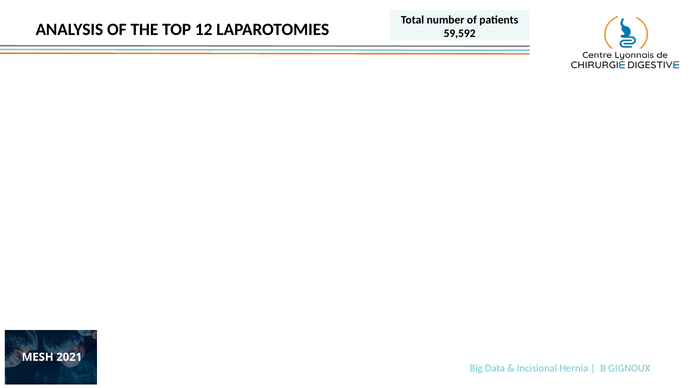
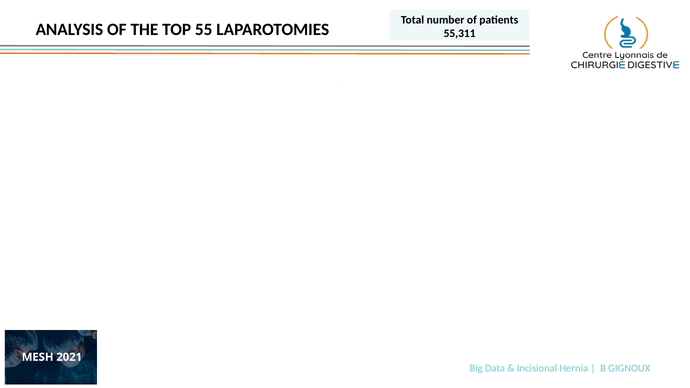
12: 12 -> 55 (204, 29)
59,592: 59,592 -> 55,311 (460, 34)
